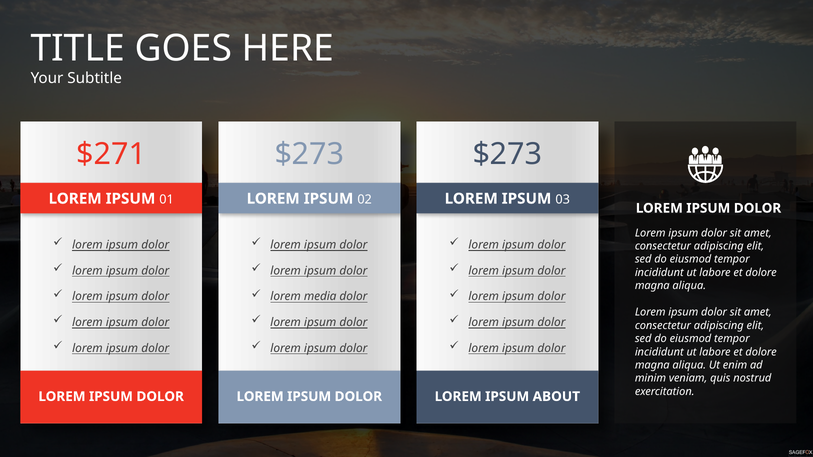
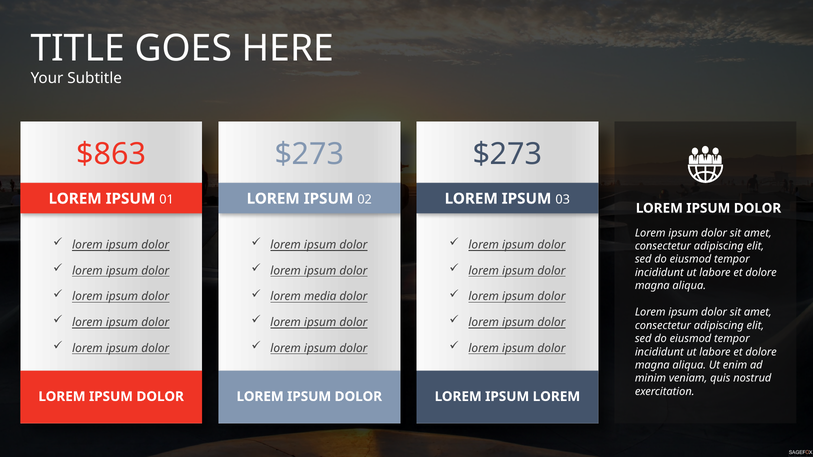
$271: $271 -> $863 (111, 154)
IPSUM ABOUT: ABOUT -> LOREM (556, 397)
